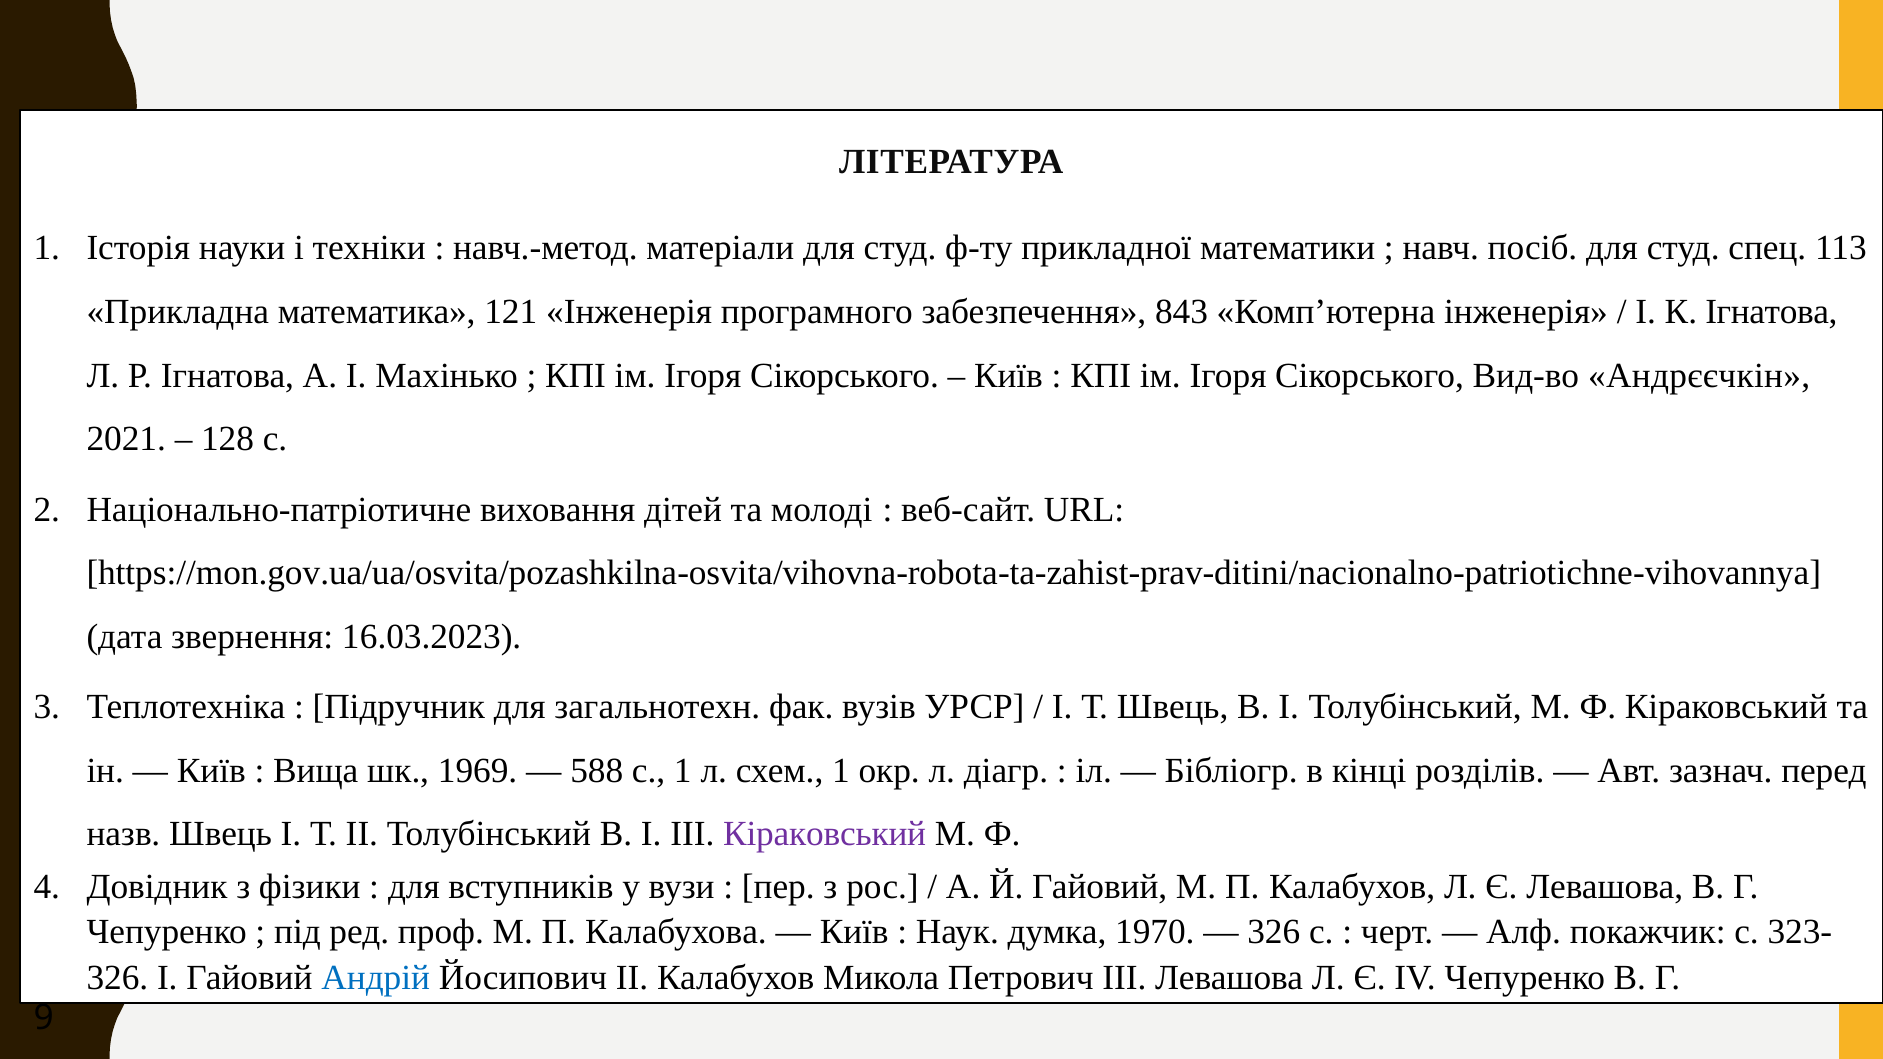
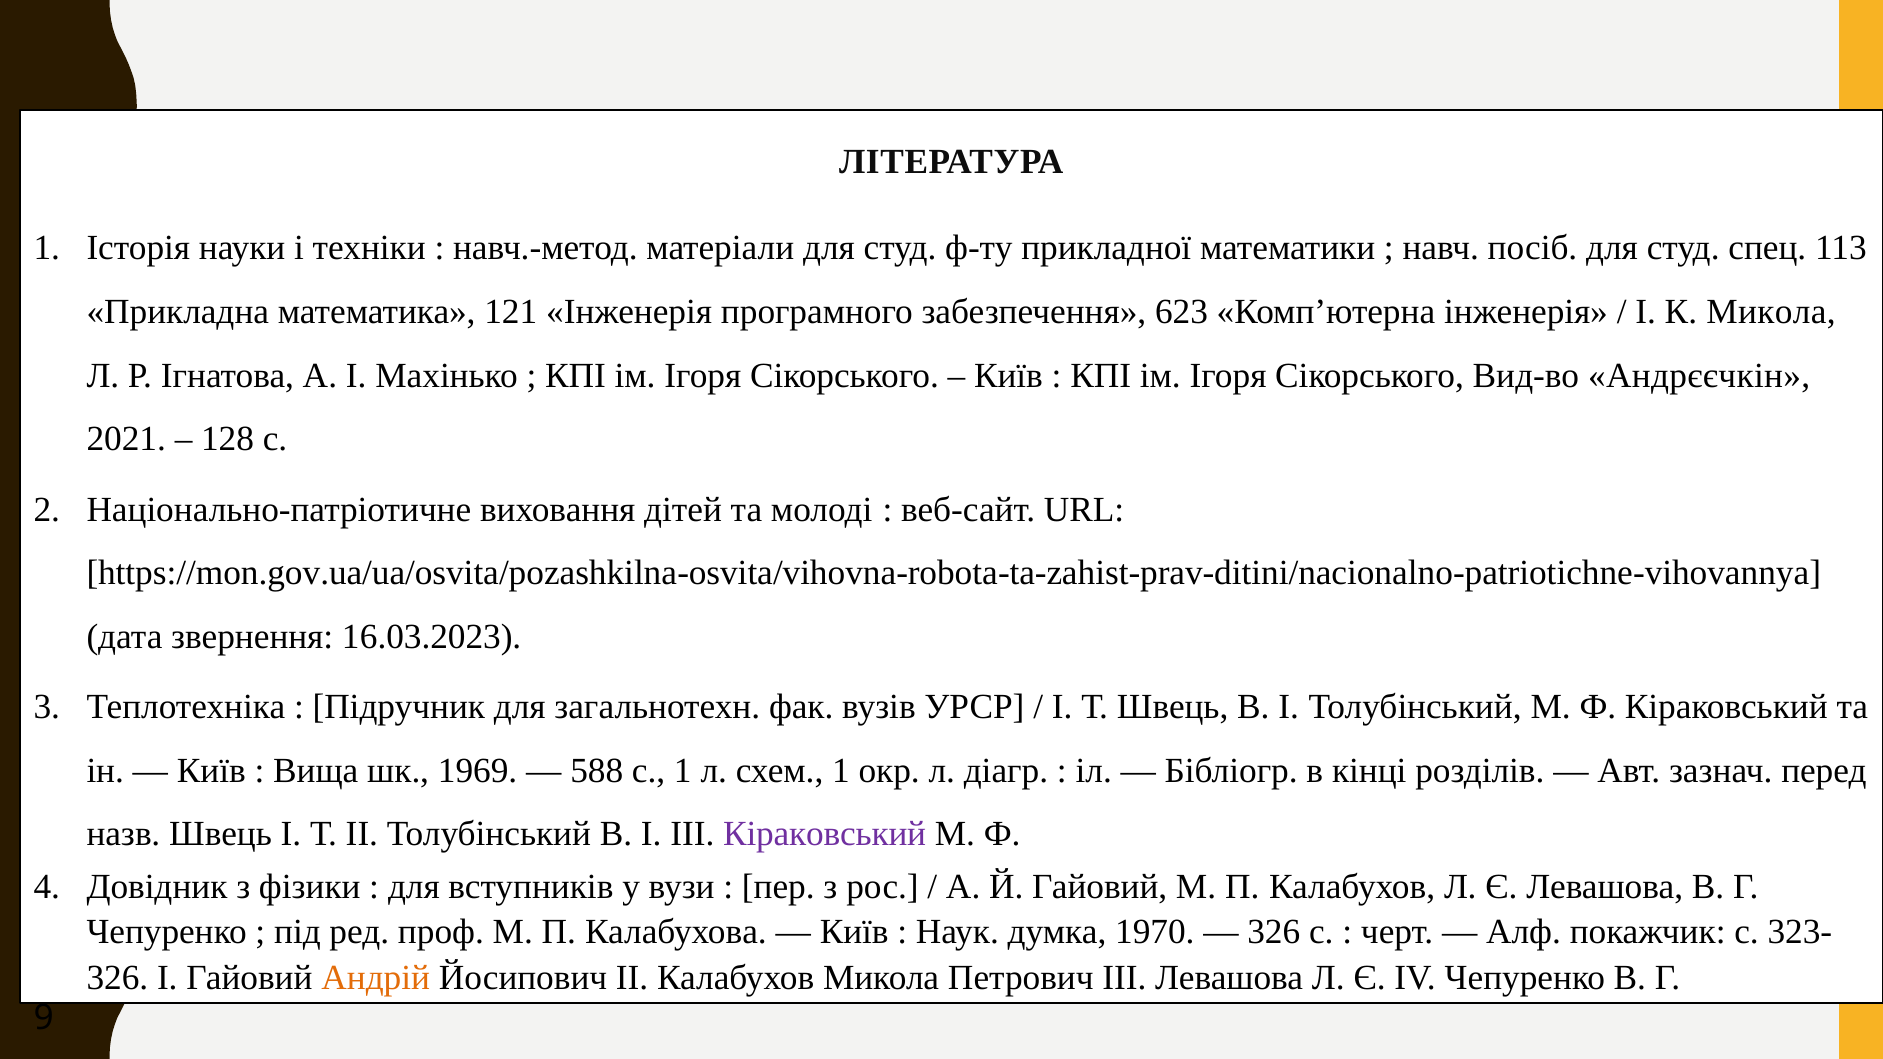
843: 843 -> 623 (1182, 312)
К Ігнатова: Ігнатова -> Микола (1771, 312)
Андрій colour: blue -> orange (376, 978)
